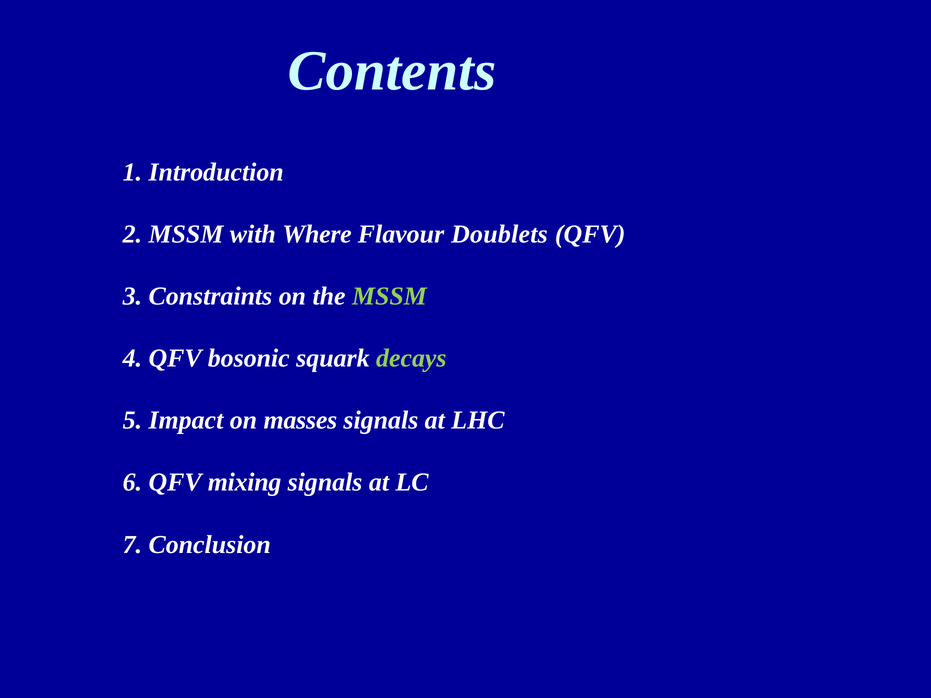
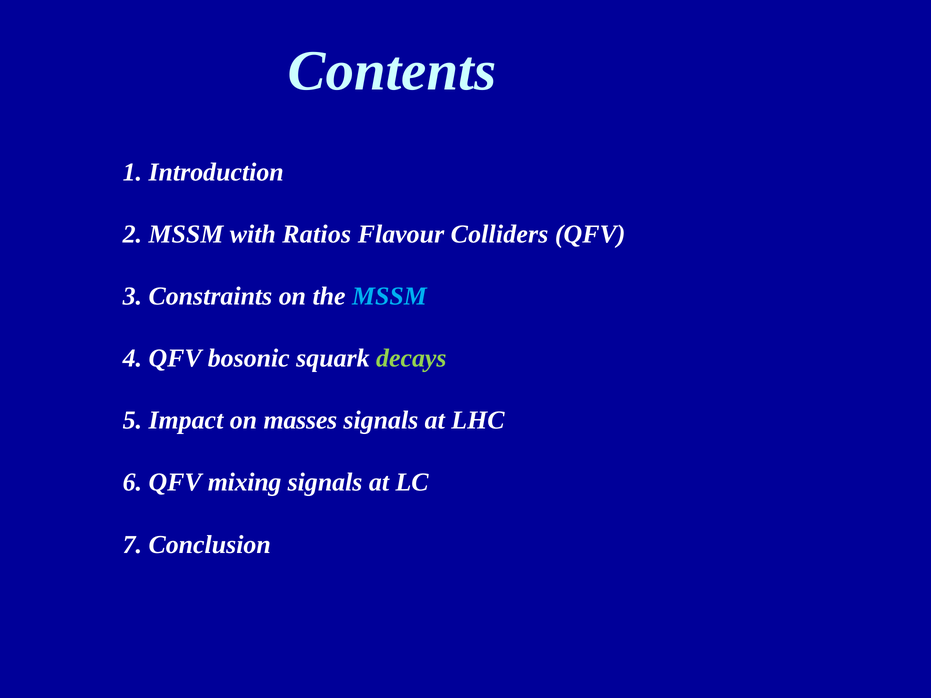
Where: Where -> Ratios (317, 234)
Doublets: Doublets -> Colliders (500, 234)
MSSM colour: light green -> light blue (389, 296)
